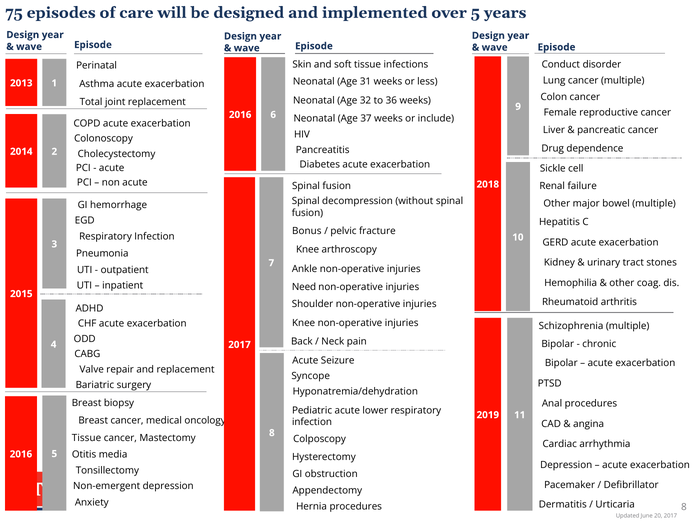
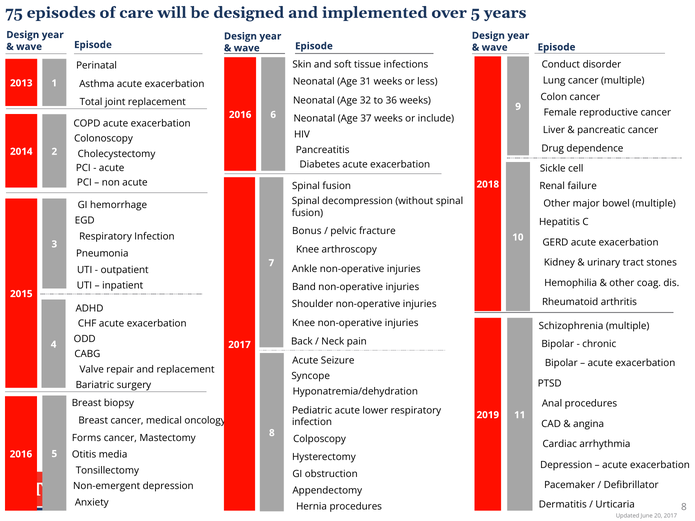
Need: Need -> Band (304, 287)
Tissue: Tissue -> Forms (87, 438)
